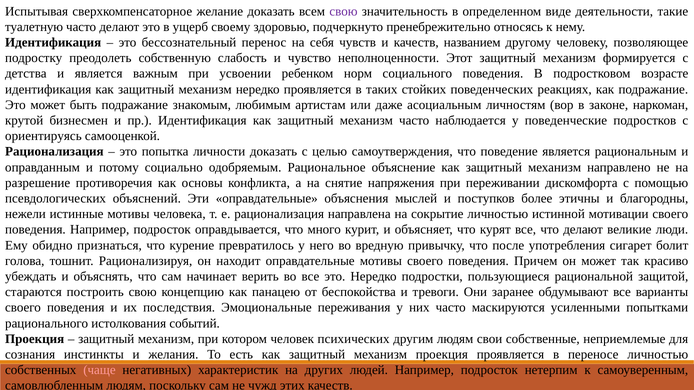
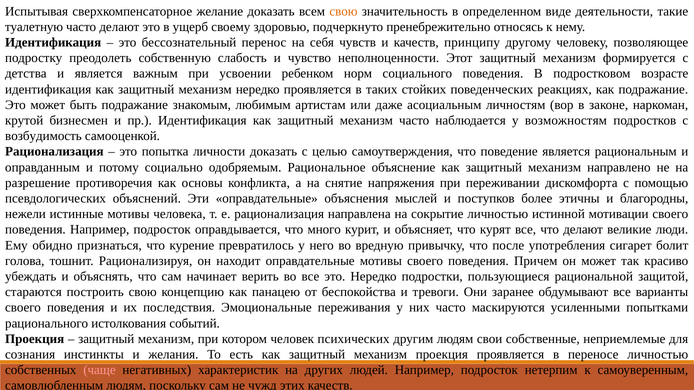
свою colour: purple -> orange (343, 11)
названием: названием -> принципу (472, 42)
поведенческие: поведенческие -> возможностям (566, 121)
ориентируясь: ориентируясь -> возбудимость (43, 136)
